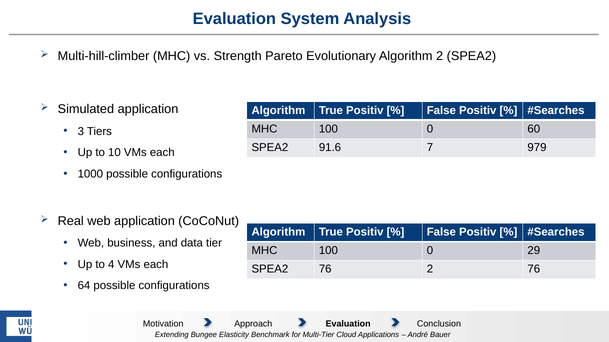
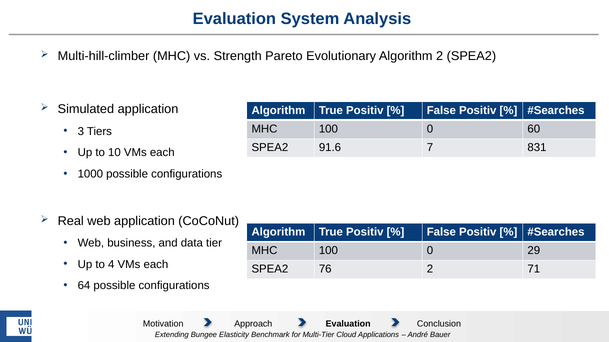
979: 979 -> 831 (537, 148)
2 76: 76 -> 71 (534, 270)
